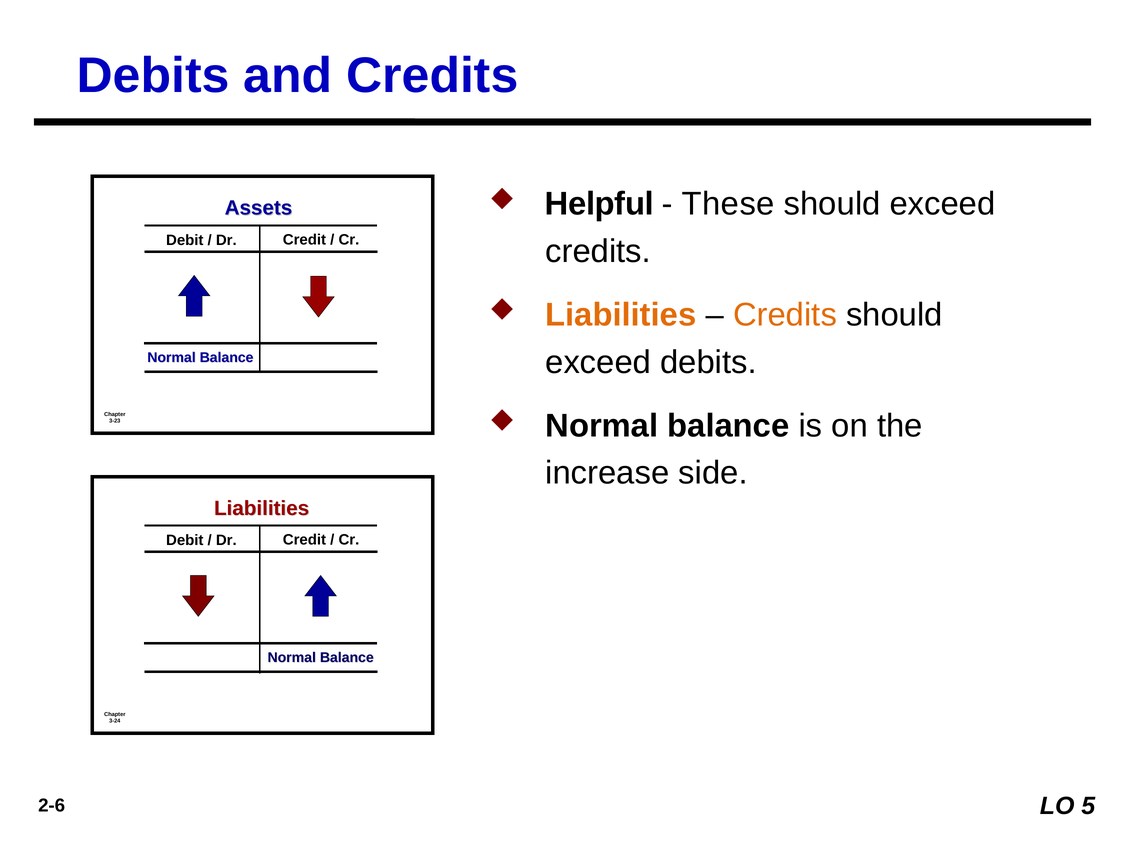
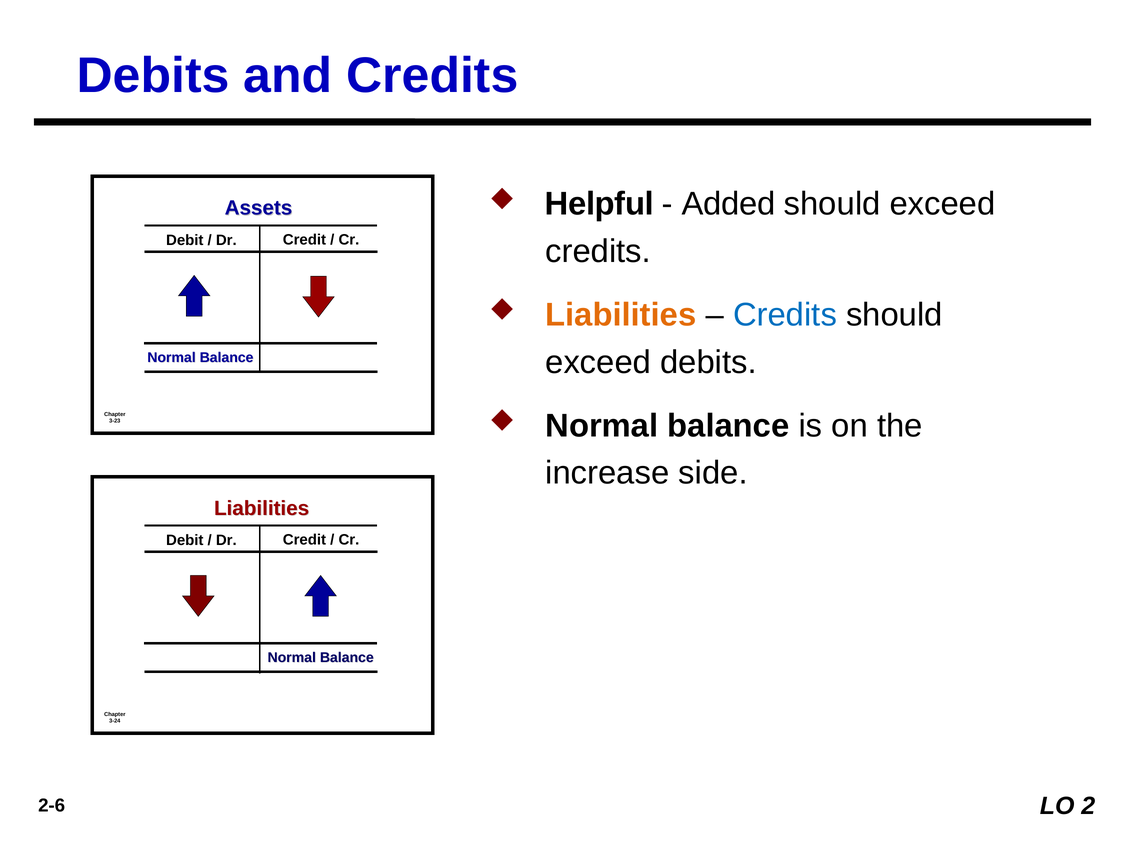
These: These -> Added (729, 204)
Credits colour: orange -> blue (785, 315)
5: 5 -> 2 (1088, 806)
